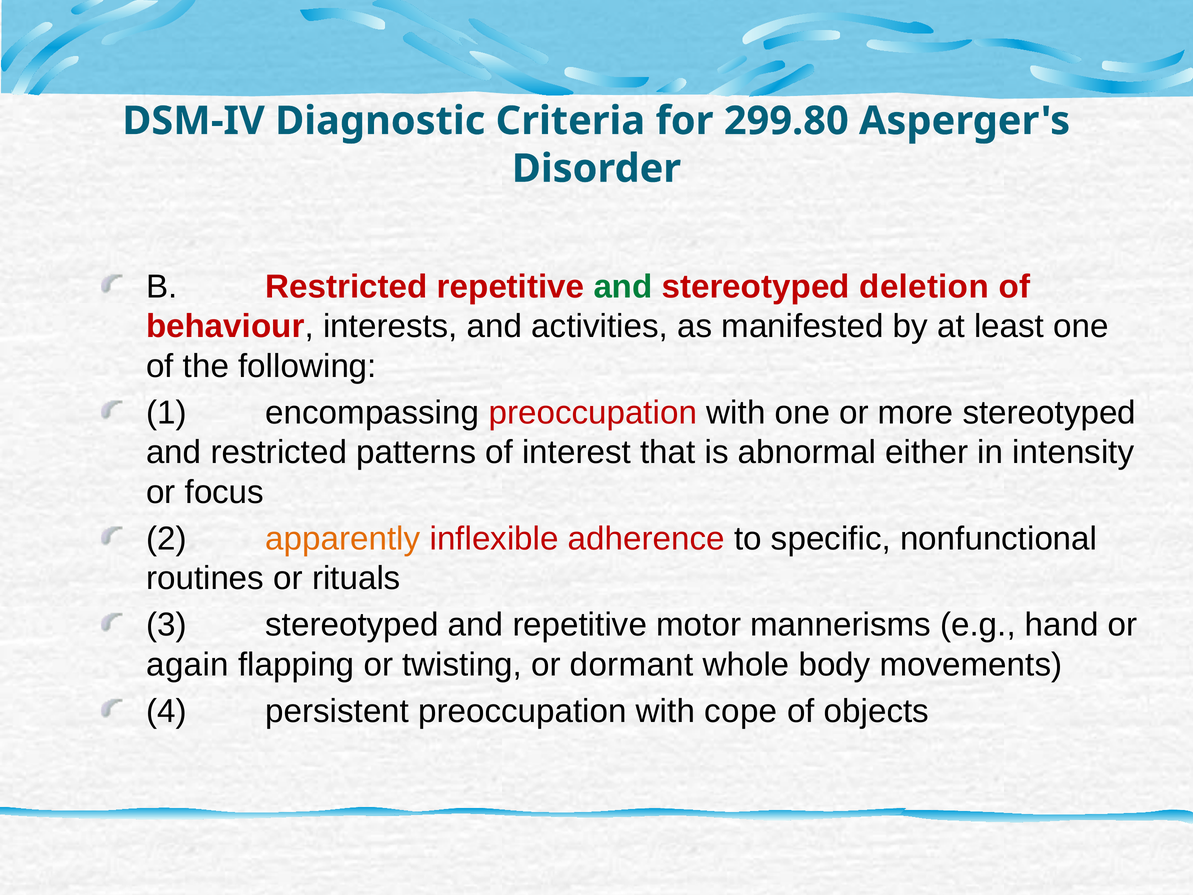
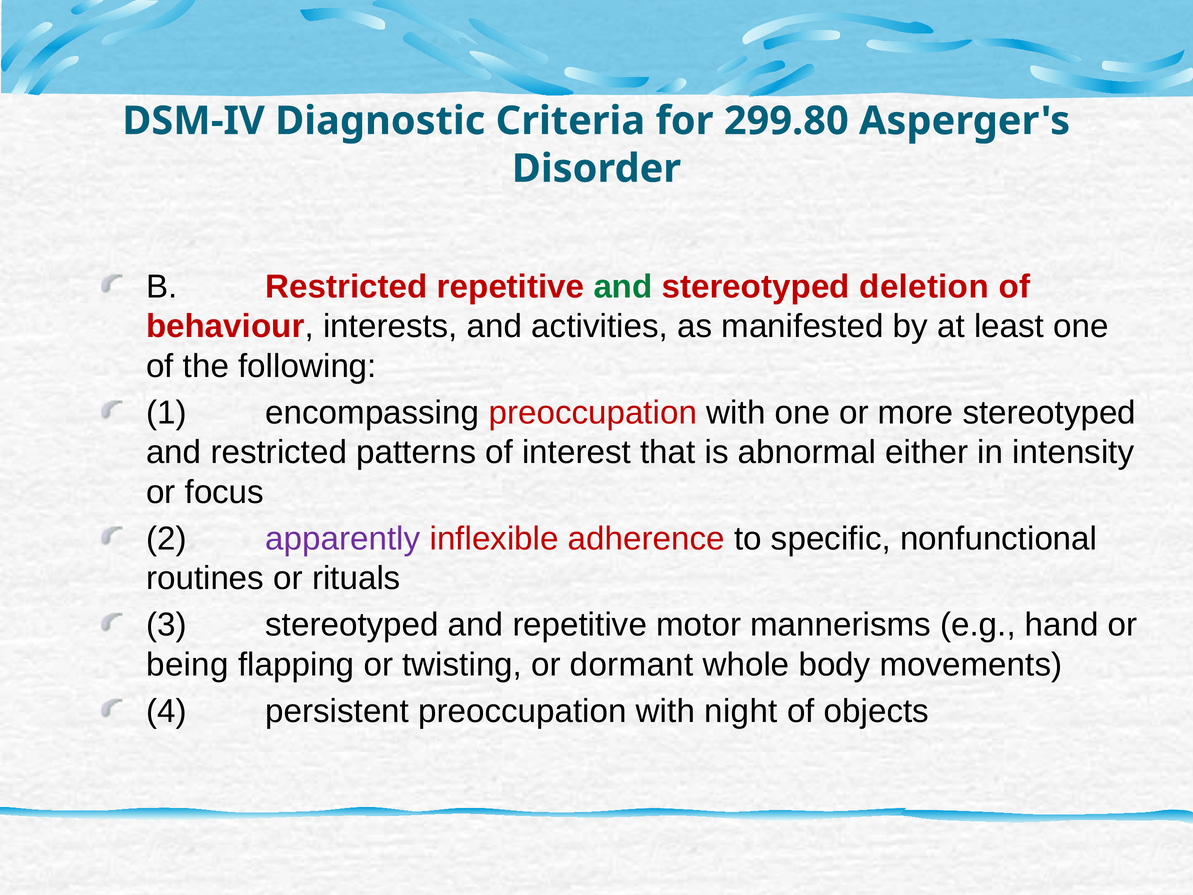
apparently colour: orange -> purple (343, 539)
again: again -> being (187, 665)
cope: cope -> night (741, 711)
